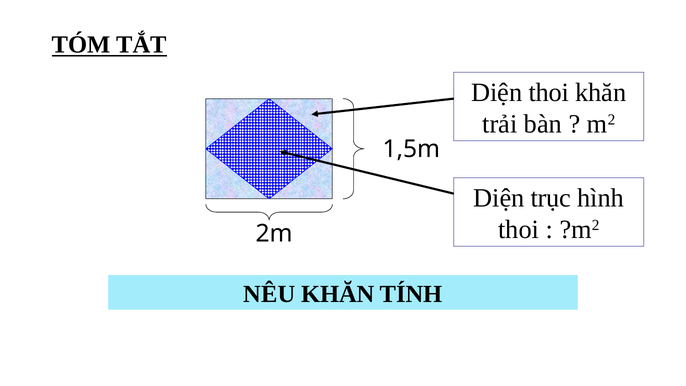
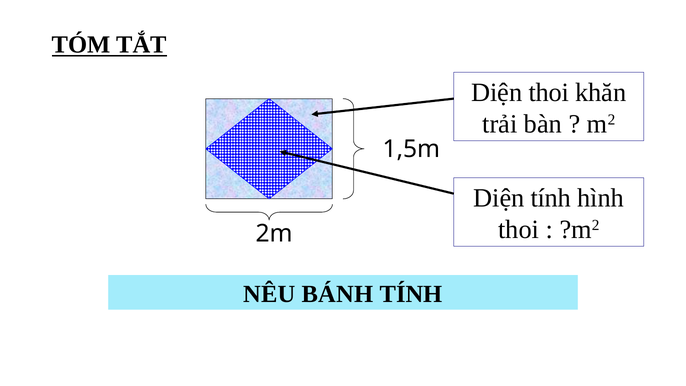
Diện trục: trục -> tính (551, 198)
NÊU KHĂN: KHĂN -> BÁNH (338, 294)
